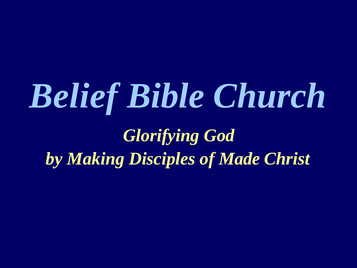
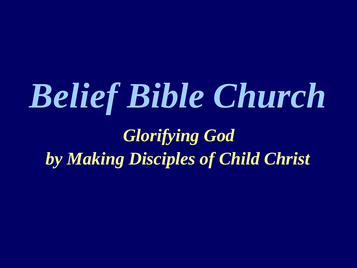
Made: Made -> Child (239, 159)
